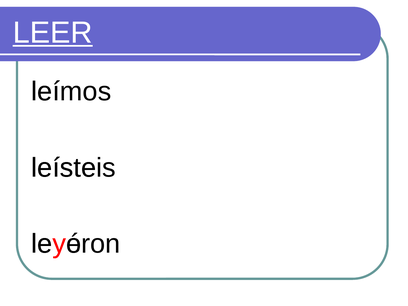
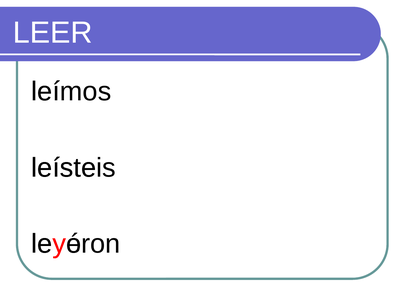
LEER underline: present -> none (53, 33)
